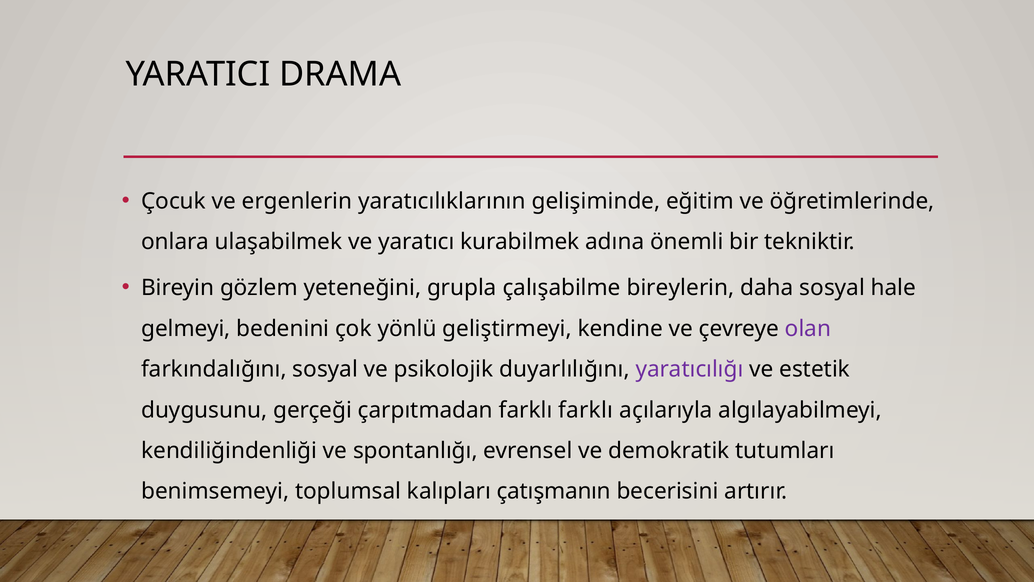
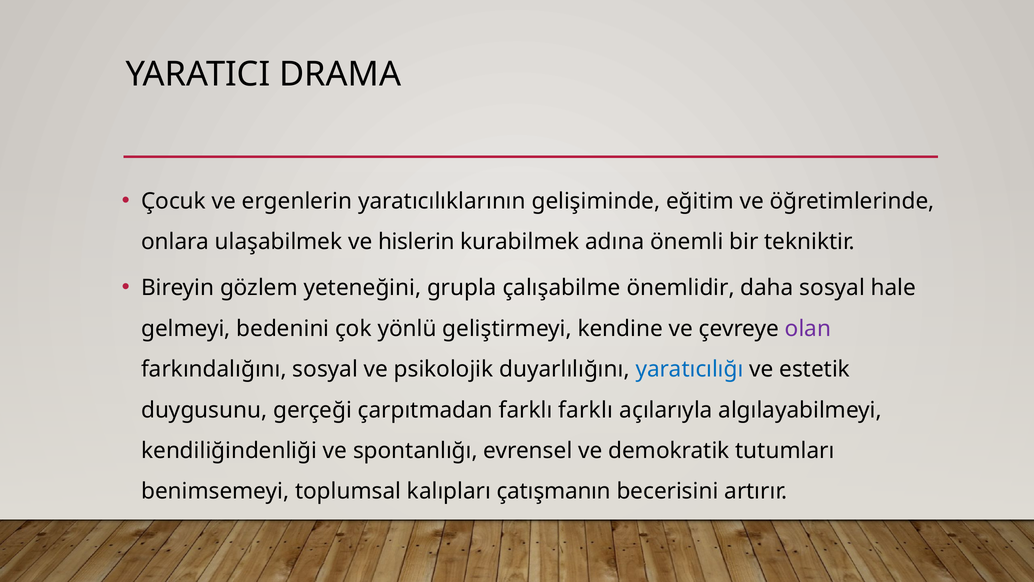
yaratıcı: yaratıcı -> hislerin (416, 242)
bireylerin: bireylerin -> önemlidir (681, 288)
yaratıcılığı colour: purple -> blue (689, 369)
